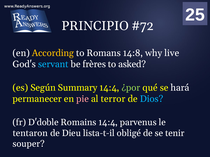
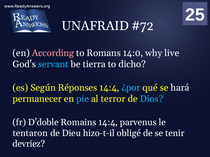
PRINCIPIO: PRINCIPIO -> UNAFRAID (95, 26)
According colour: yellow -> pink (53, 53)
14:8: 14:8 -> 14:0 (133, 53)
frères: frères -> tierra (94, 64)
asked: asked -> dicho (132, 64)
Summary: Summary -> Réponses (78, 88)
¿por colour: light green -> light blue (131, 88)
pie colour: pink -> light blue (83, 99)
lista-t-il: lista-t-il -> hizo-t-il (99, 133)
souper: souper -> devriez (29, 144)
